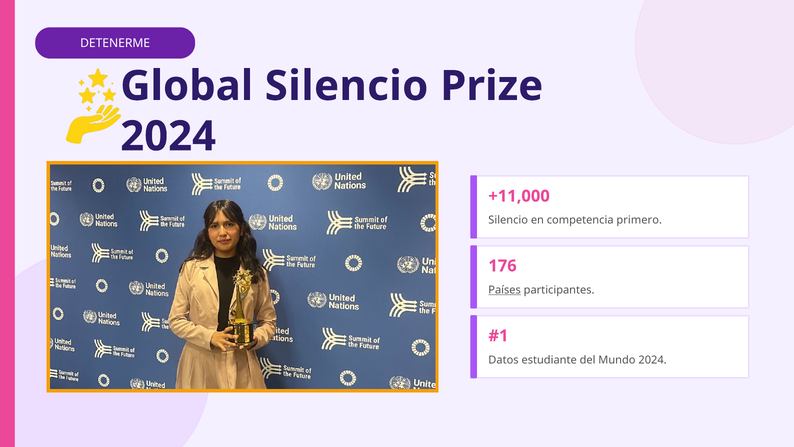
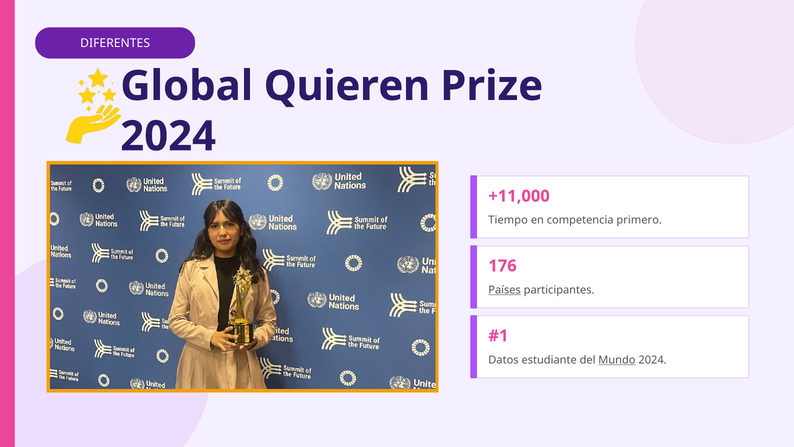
DETENERME: DETENERME -> DIFERENTES (115, 43)
Silencio: Silencio -> Quieren (347, 86)
Silencio: Silencio -> Tiempo (508, 220)
Mundo underline: none -> present (617, 360)
